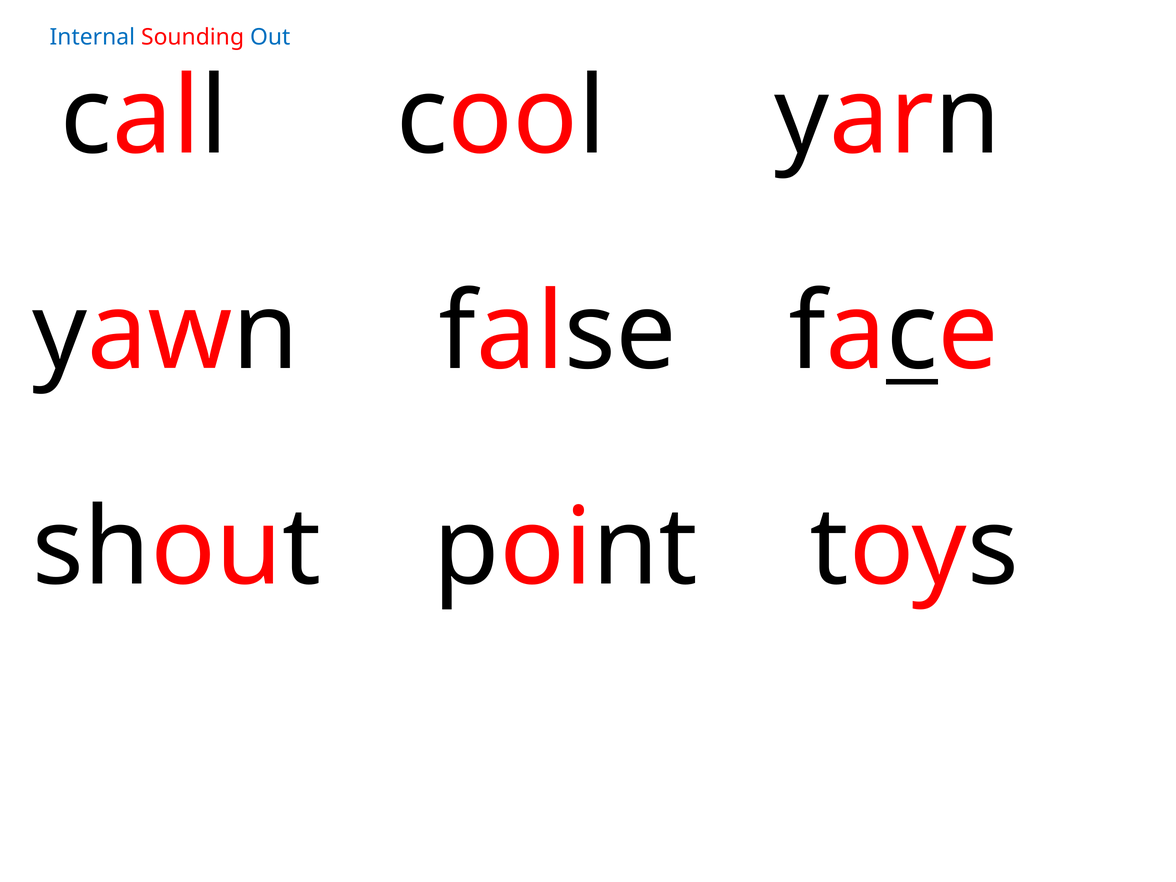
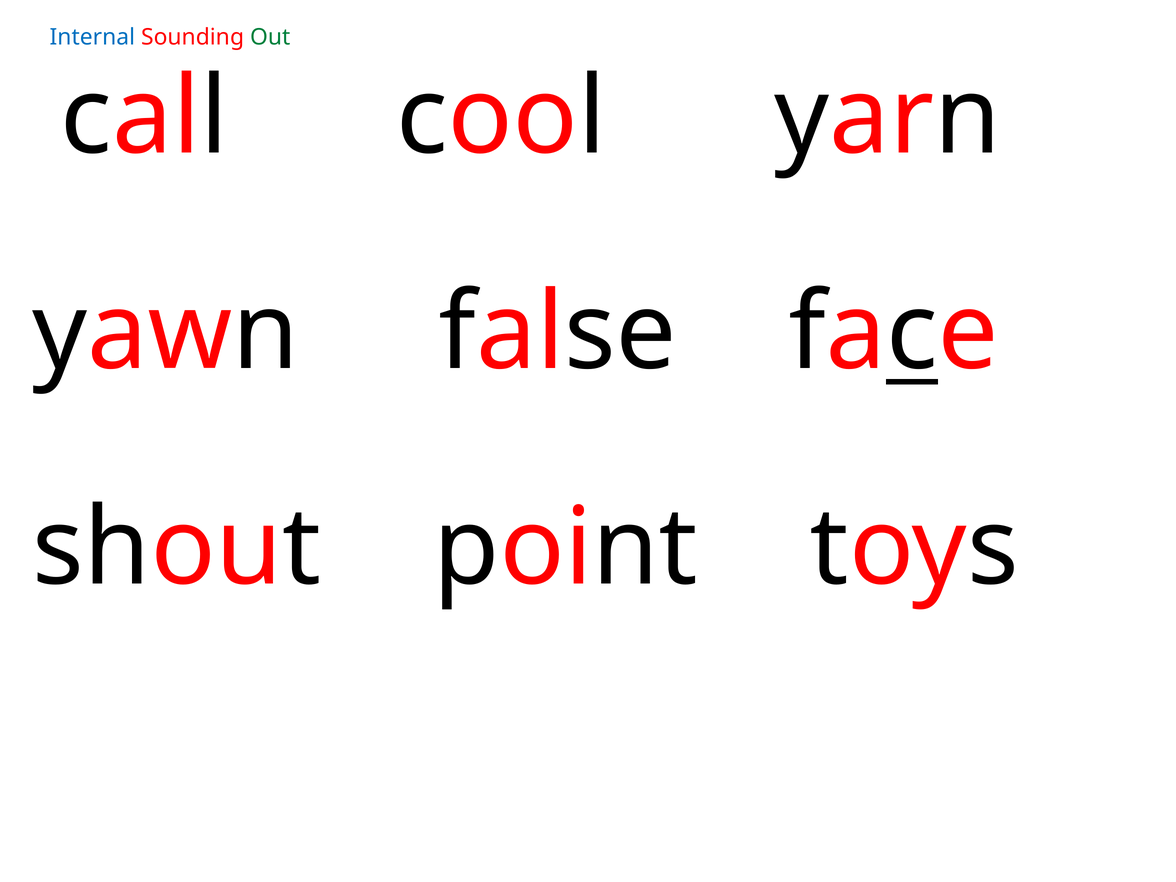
Out colour: blue -> green (270, 37)
